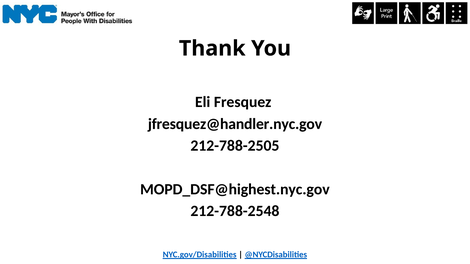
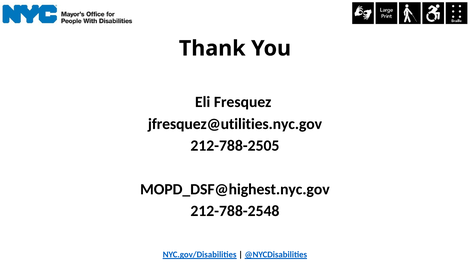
jfresquez@handler.nyc.gov: jfresquez@handler.nyc.gov -> jfresquez@utilities.nyc.gov (235, 124)
